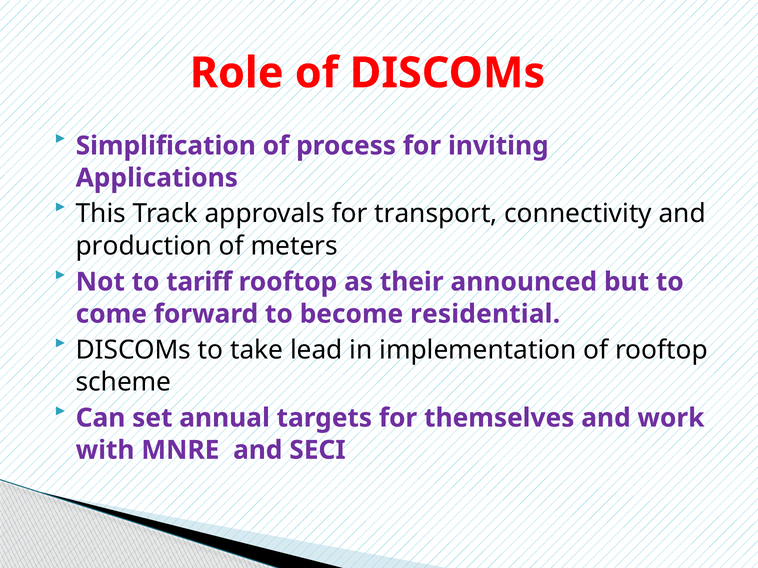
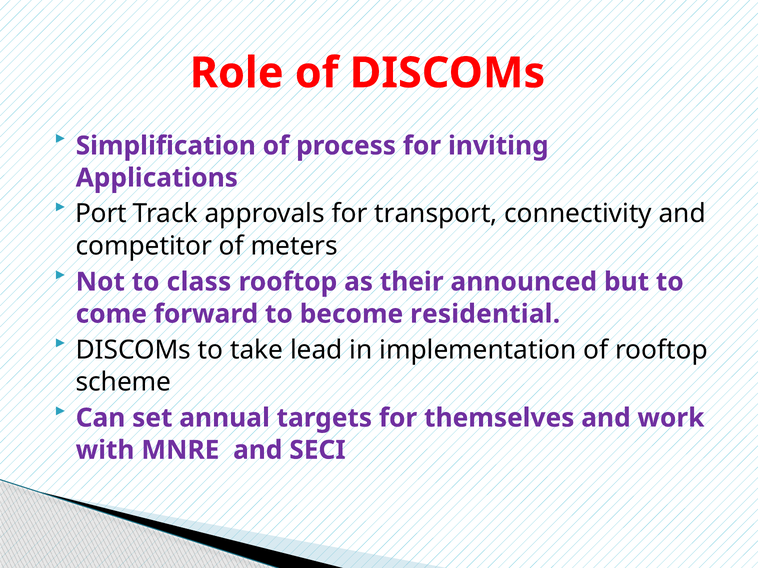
This: This -> Port (101, 214)
production: production -> competitor (144, 246)
tariff: tariff -> class (199, 282)
